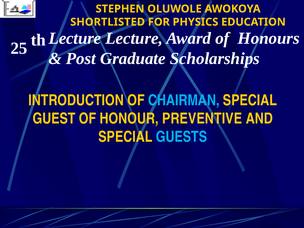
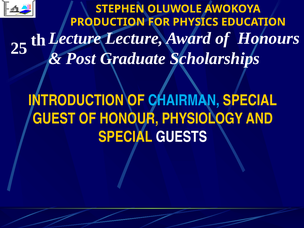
SHORTLISTED: SHORTLISTED -> PRODUCTION (108, 22)
PREVENTIVE: PREVENTIVE -> PHYSIOLOGY (202, 119)
GUESTS colour: light blue -> white (181, 137)
